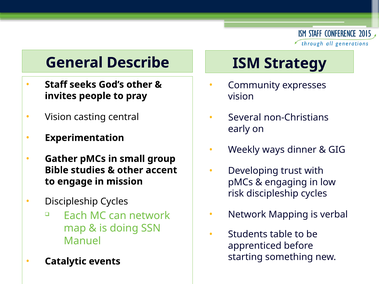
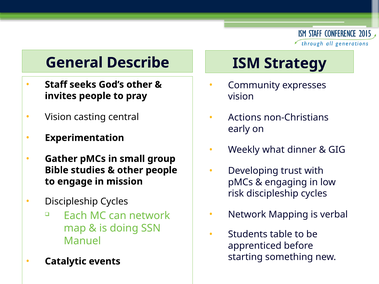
Several: Several -> Actions (245, 118)
ways: ways -> what (273, 150)
other accent: accent -> people (161, 170)
